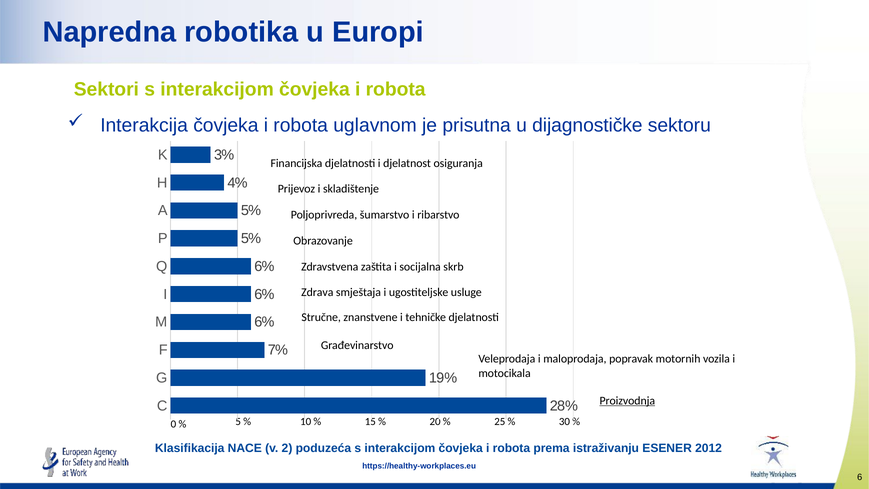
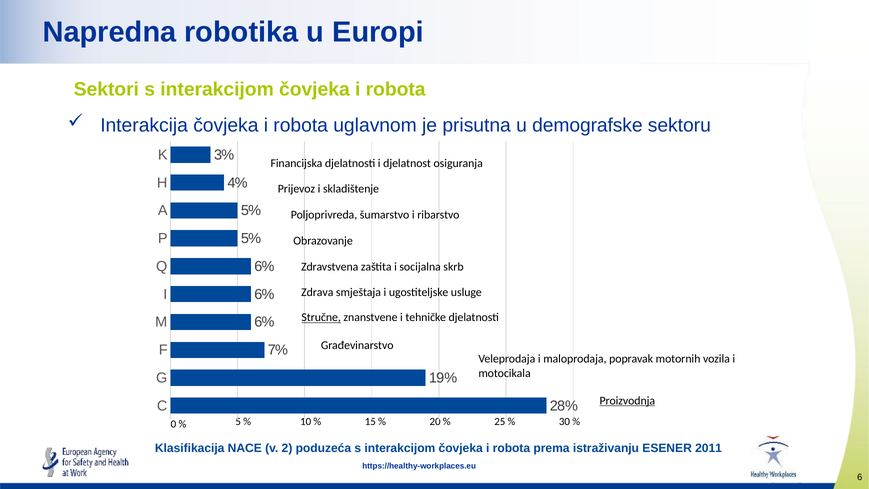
dijagnostičke: dijagnostičke -> demografske (587, 126)
Stručne underline: none -> present (321, 317)
2012: 2012 -> 2011 (709, 448)
